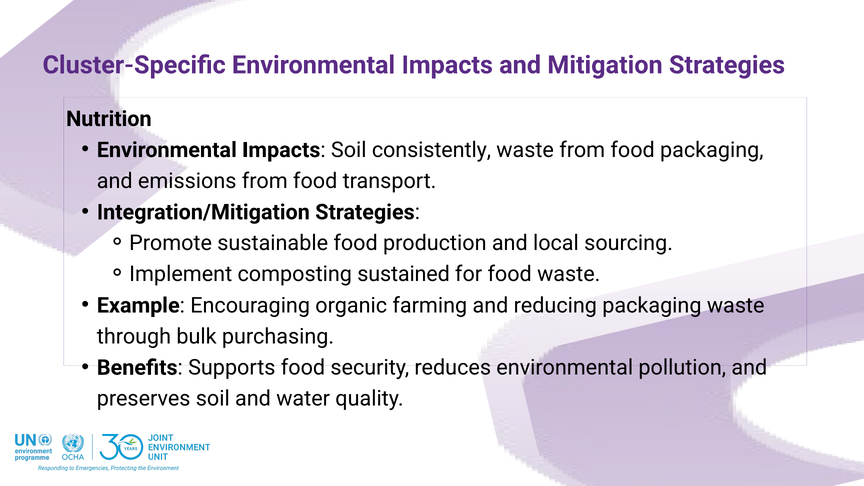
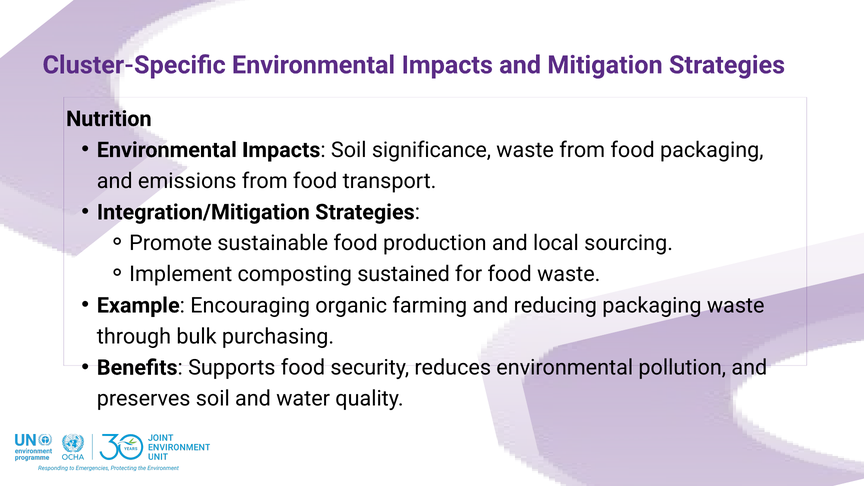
consistently: consistently -> significance (431, 150)
